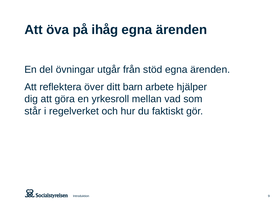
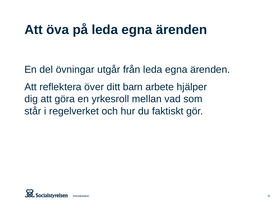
på ihåg: ihåg -> leda (105, 30)
från stöd: stöd -> leda (153, 70)
